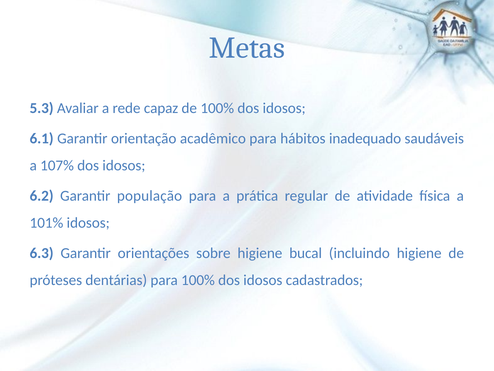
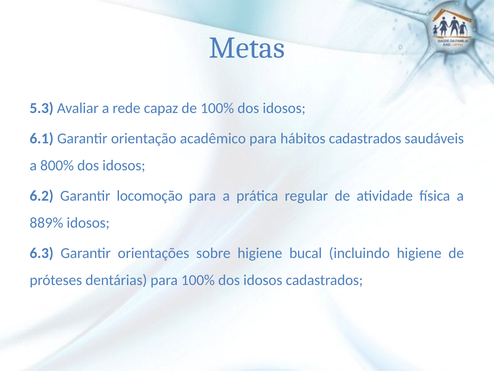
hábitos inadequado: inadequado -> cadastrados (365, 138)
107%: 107% -> 800% (57, 165)
população: população -> locomoção (150, 195)
101%: 101% -> 889% (46, 223)
